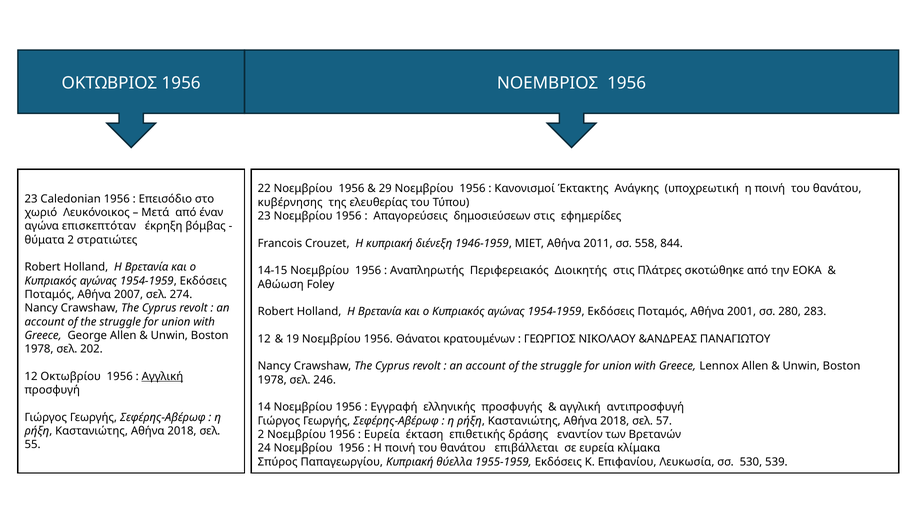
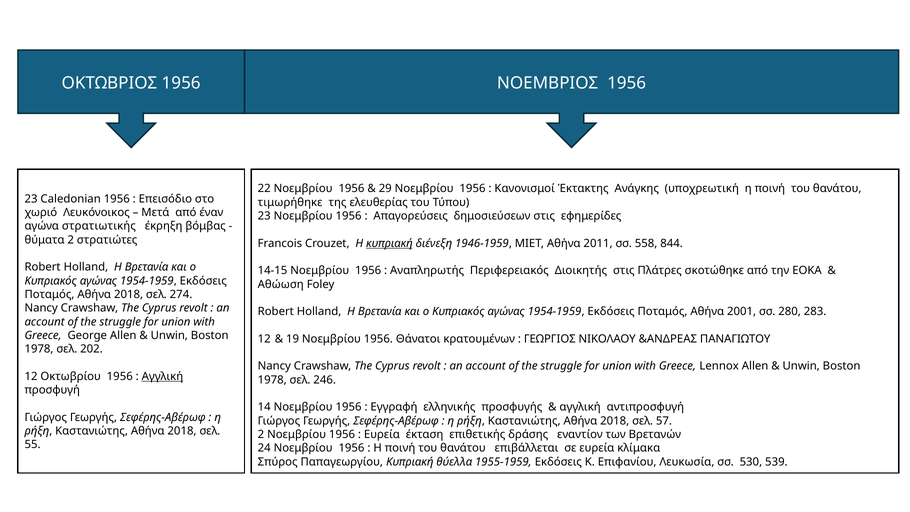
κυβέρνησης: κυβέρνησης -> τιμωρήθηκε (290, 202)
επισκεπτόταν: επισκεπτόταν -> στρατιωτικής (99, 226)
κυπριακή underline: none -> present (389, 243)
Ποταμός Αθήνα 2007: 2007 -> 2018 (129, 294)
